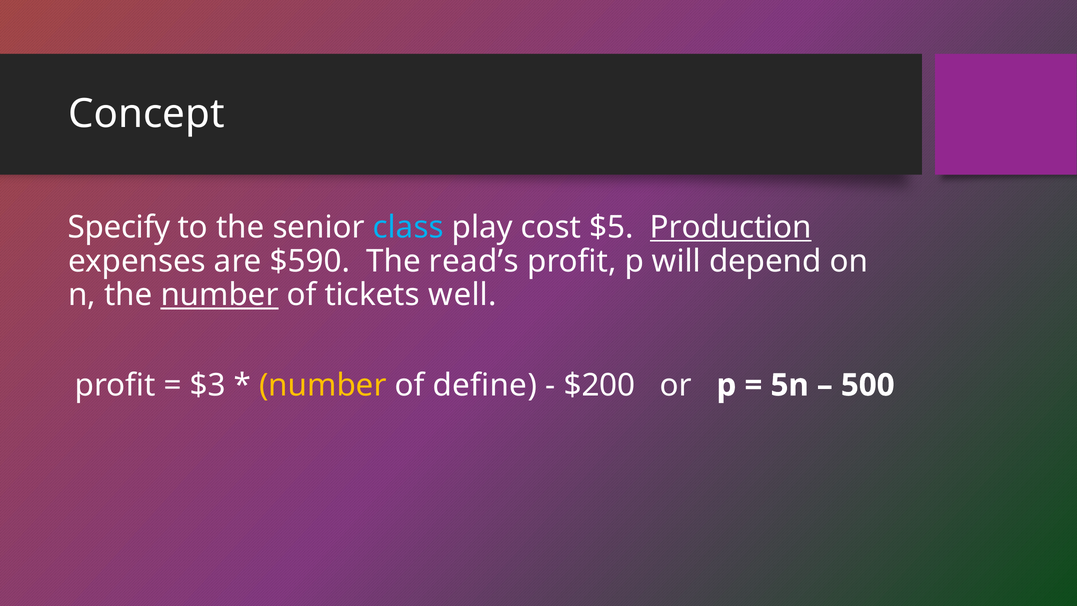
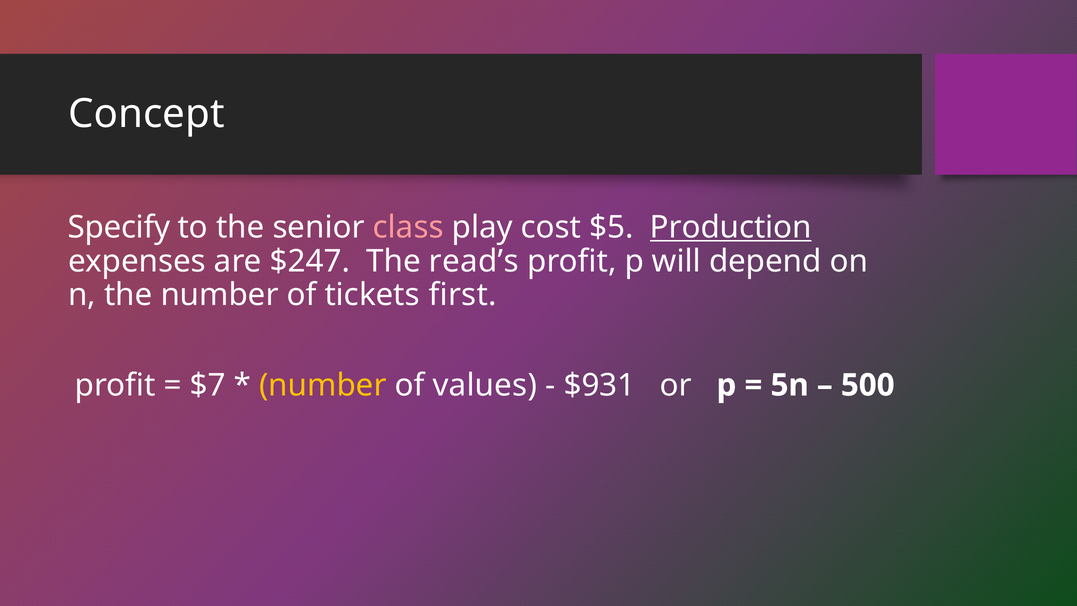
class colour: light blue -> pink (408, 227)
$590: $590 -> $247 (310, 261)
number underline: present -> none (220, 295)
well: well -> first (463, 295)
$3: $3 -> $7 (208, 385)
define: define -> values (485, 385)
$200: $200 -> $931 (599, 385)
